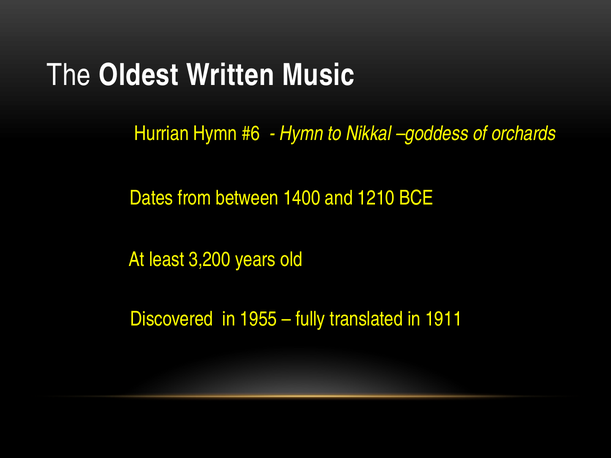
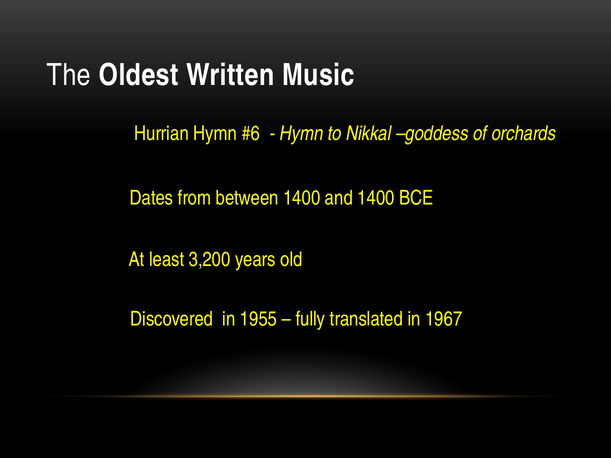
and 1210: 1210 -> 1400 (376, 198)
1911: 1911 -> 1967 (444, 319)
